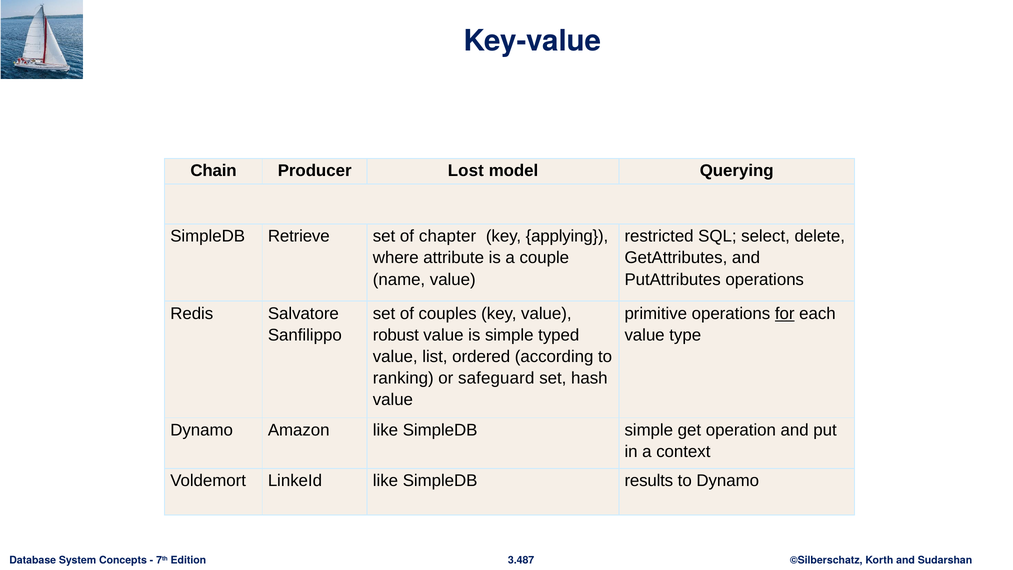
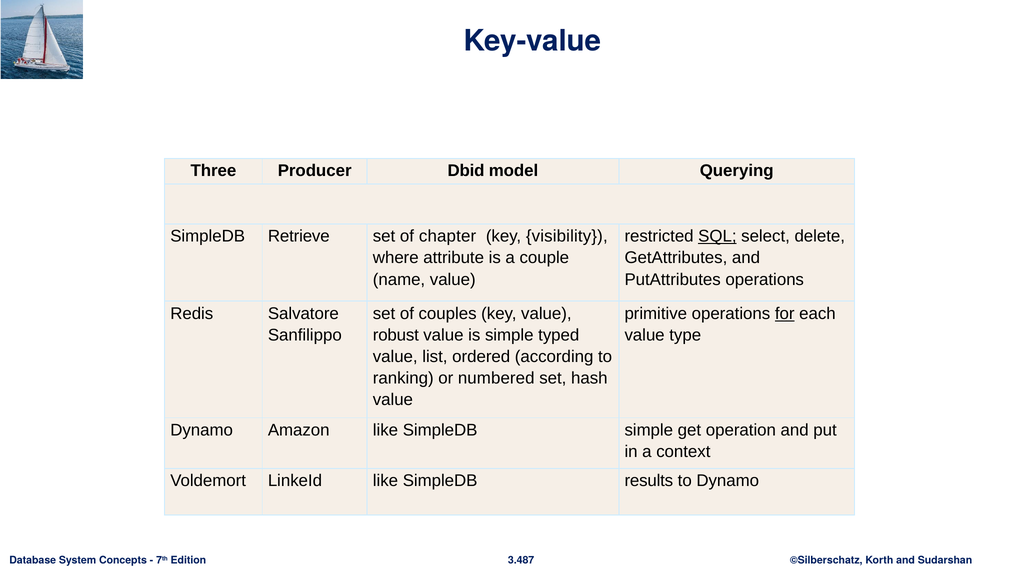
Chain: Chain -> Three (213, 171)
Lost: Lost -> Dbid (466, 171)
applying: applying -> visibility (567, 236)
SQL underline: none -> present (717, 236)
safeguard: safeguard -> numbered (496, 378)
